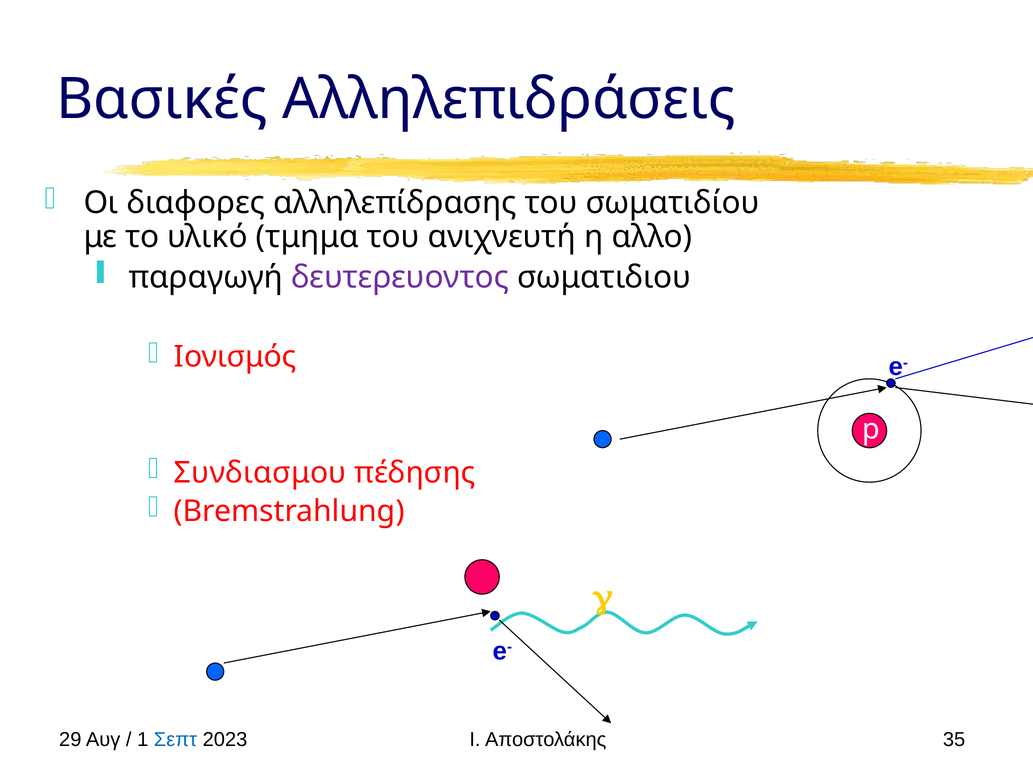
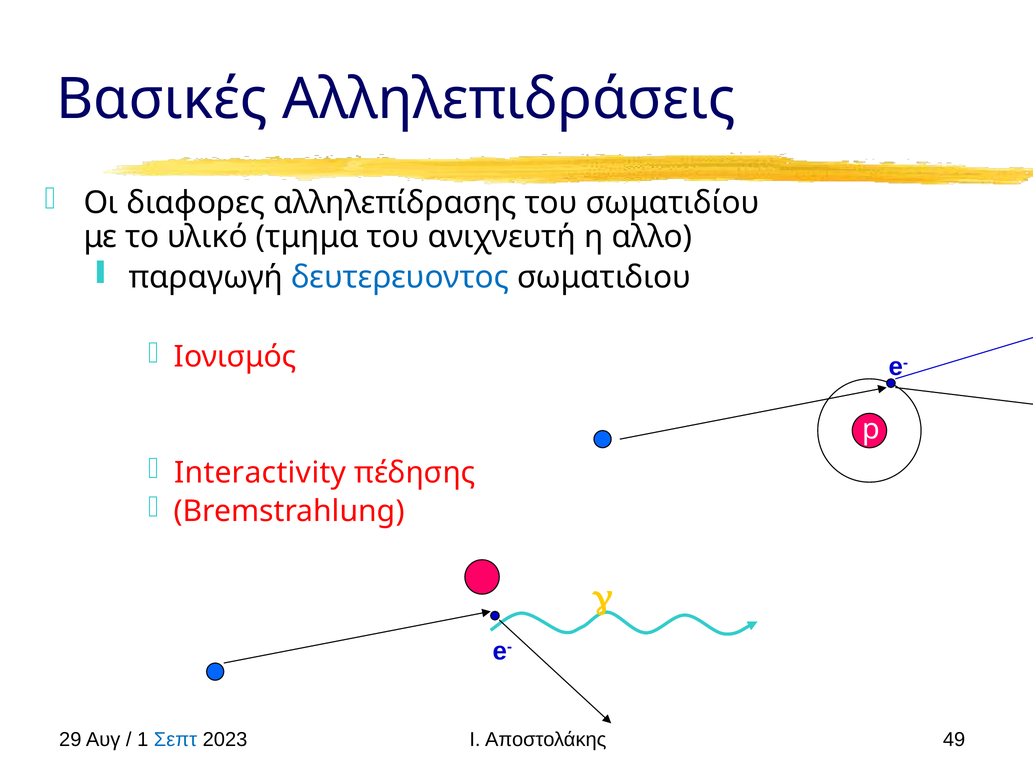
δευτερευοντος colour: purple -> blue (400, 277)
Συνδιασμου: Συνδιασμου -> Interactivity (260, 473)
35: 35 -> 49 (954, 740)
